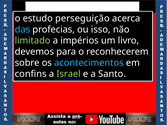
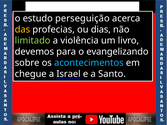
das colour: light blue -> yellow (22, 30)
isso: isso -> dias (101, 30)
impérios: impérios -> violência (80, 41)
reconhecerem: reconhecerem -> evangelizando (117, 52)
confins: confins -> chegue (31, 74)
Israel colour: light green -> white (69, 74)
